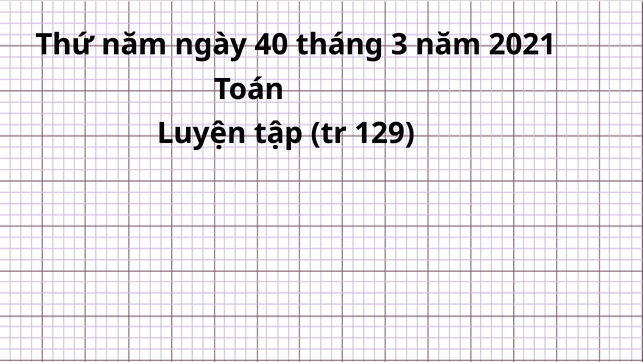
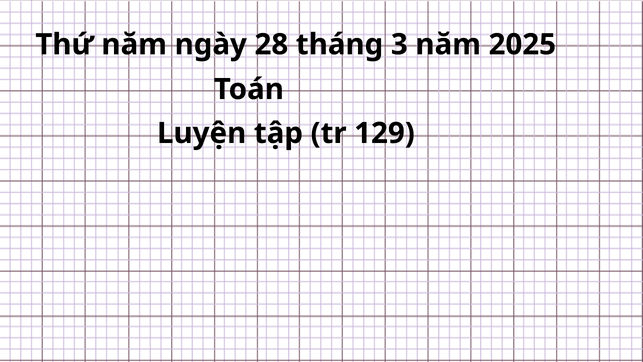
40: 40 -> 28 (271, 44)
2021: 2021 -> 2025 (522, 44)
